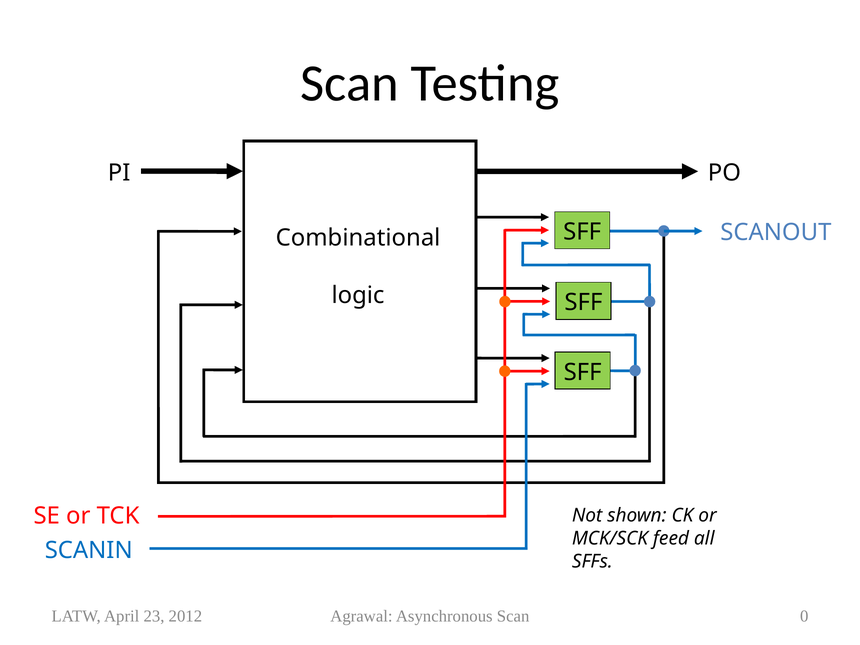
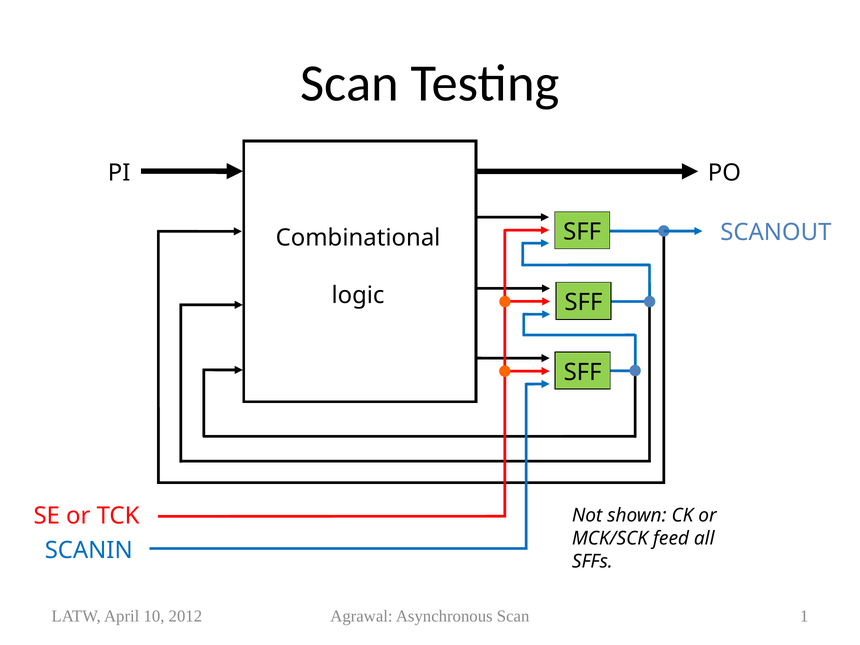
23: 23 -> 10 (154, 616)
0: 0 -> 1 (804, 616)
